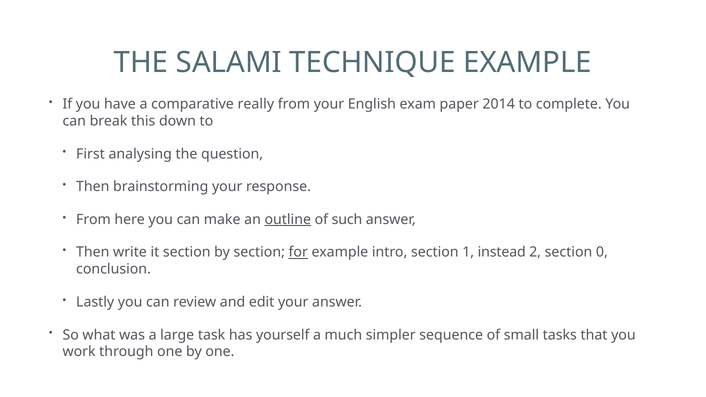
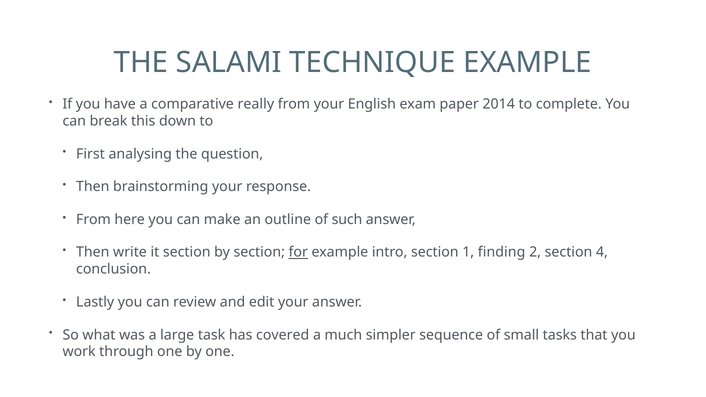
outline underline: present -> none (288, 220)
instead: instead -> finding (502, 252)
0: 0 -> 4 (602, 252)
yourself: yourself -> covered (283, 335)
